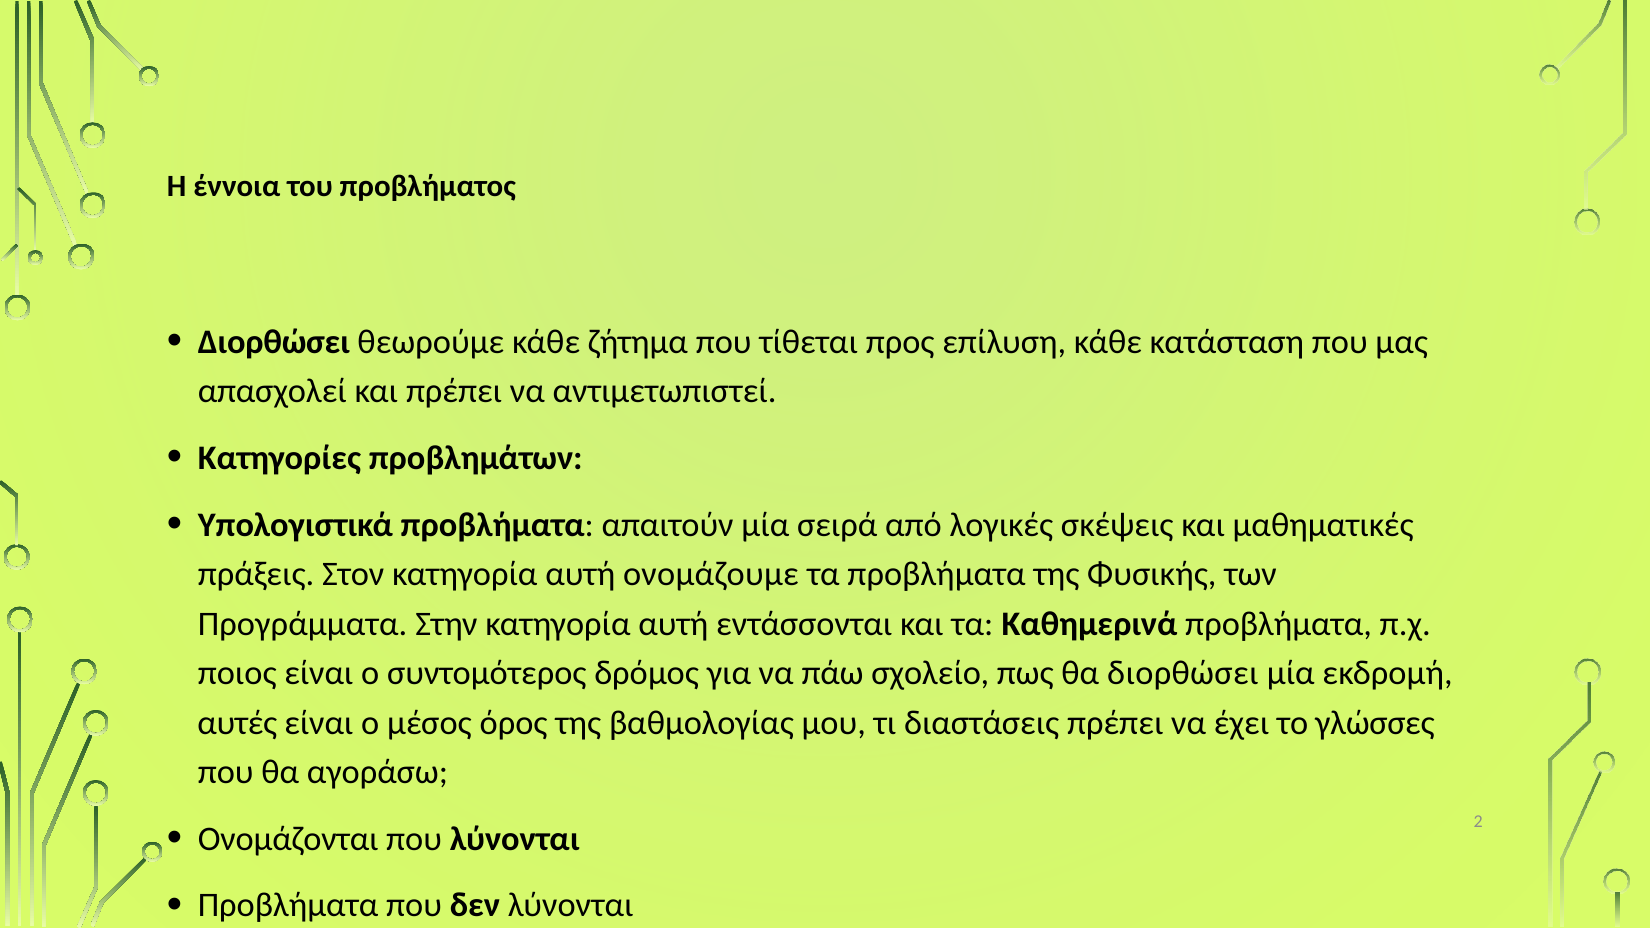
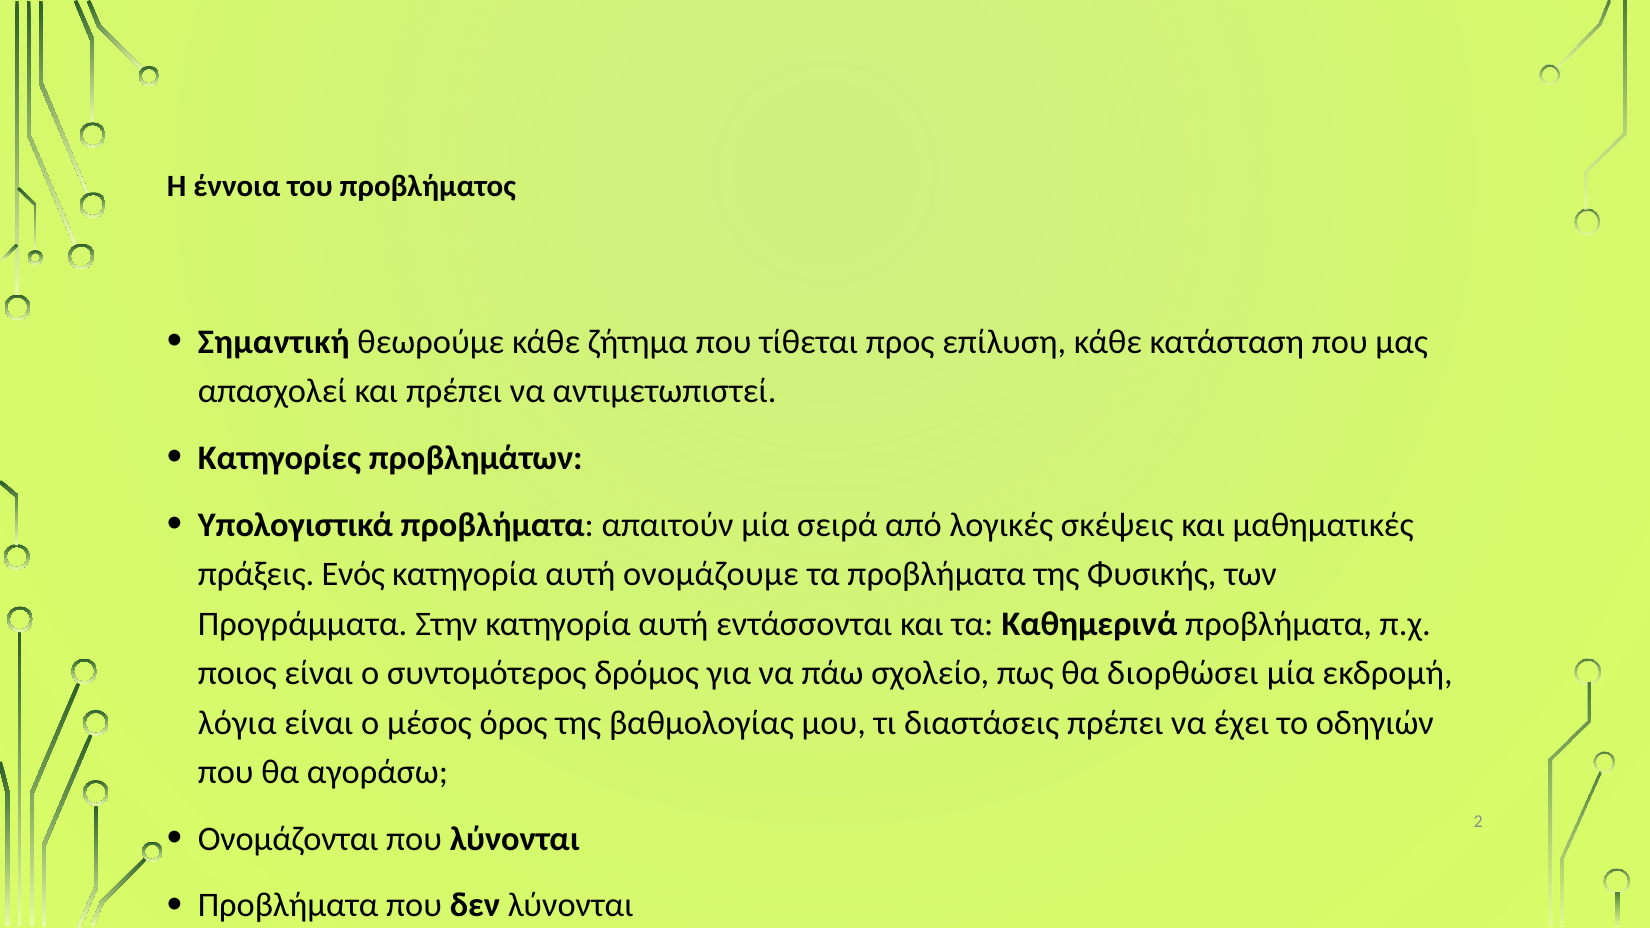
Διορθώσει: Διορθώσει -> Σημαντική (274, 342)
Στον: Στον -> Ενός (353, 574)
αυτές: αυτές -> λόγια (237, 723)
γλώσσες: γλώσσες -> οδηγιών (1375, 723)
